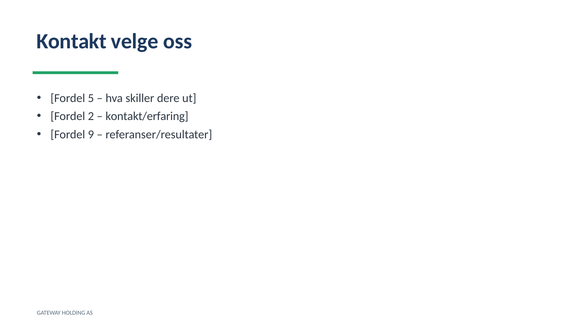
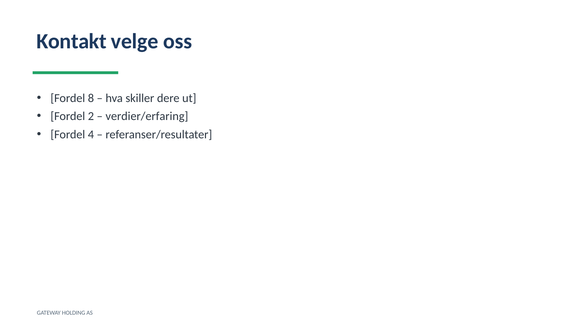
5: 5 -> 8 (91, 98)
kontakt/erfaring: kontakt/erfaring -> verdier/erfaring (147, 116)
9: 9 -> 4 (91, 135)
